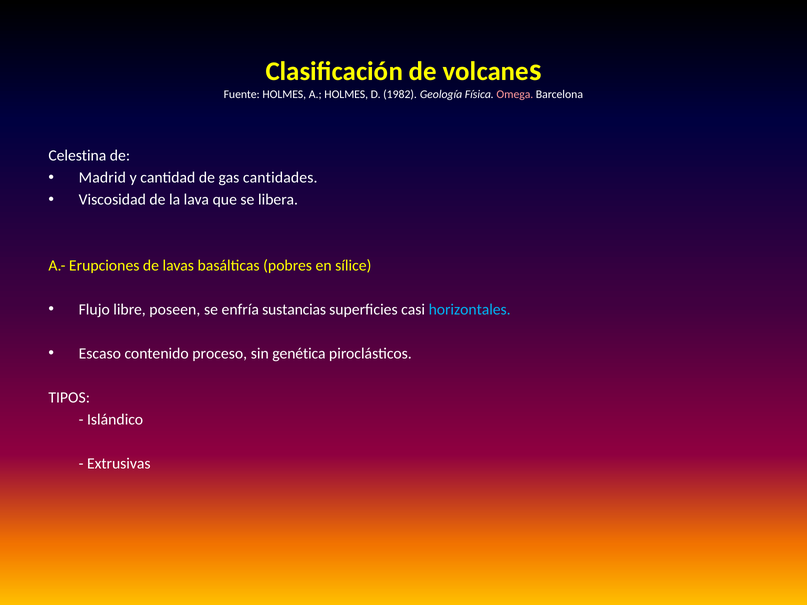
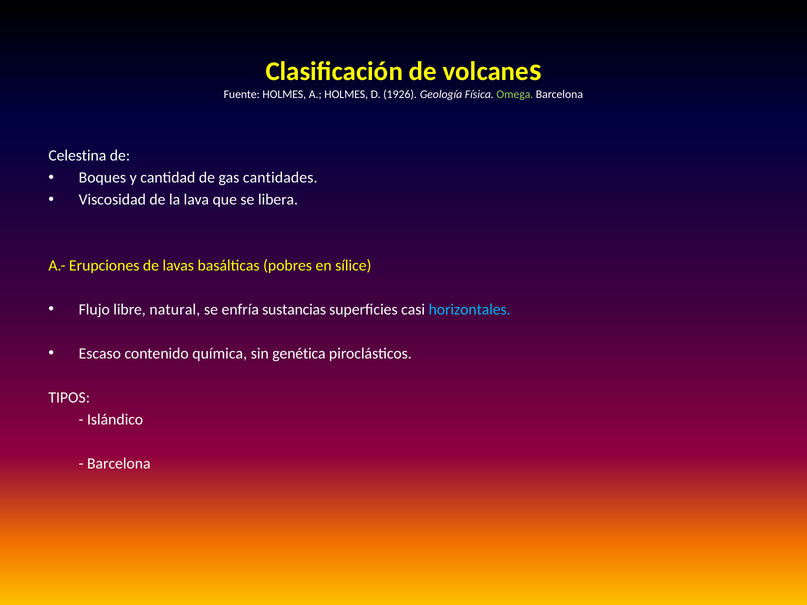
1982: 1982 -> 1926 (400, 94)
Omega colour: pink -> light green (515, 94)
Madrid: Madrid -> Boques (102, 178)
poseen: poseen -> natural (175, 310)
proceso: proceso -> química (220, 354)
Extrusivas: Extrusivas -> Barcelona (119, 464)
